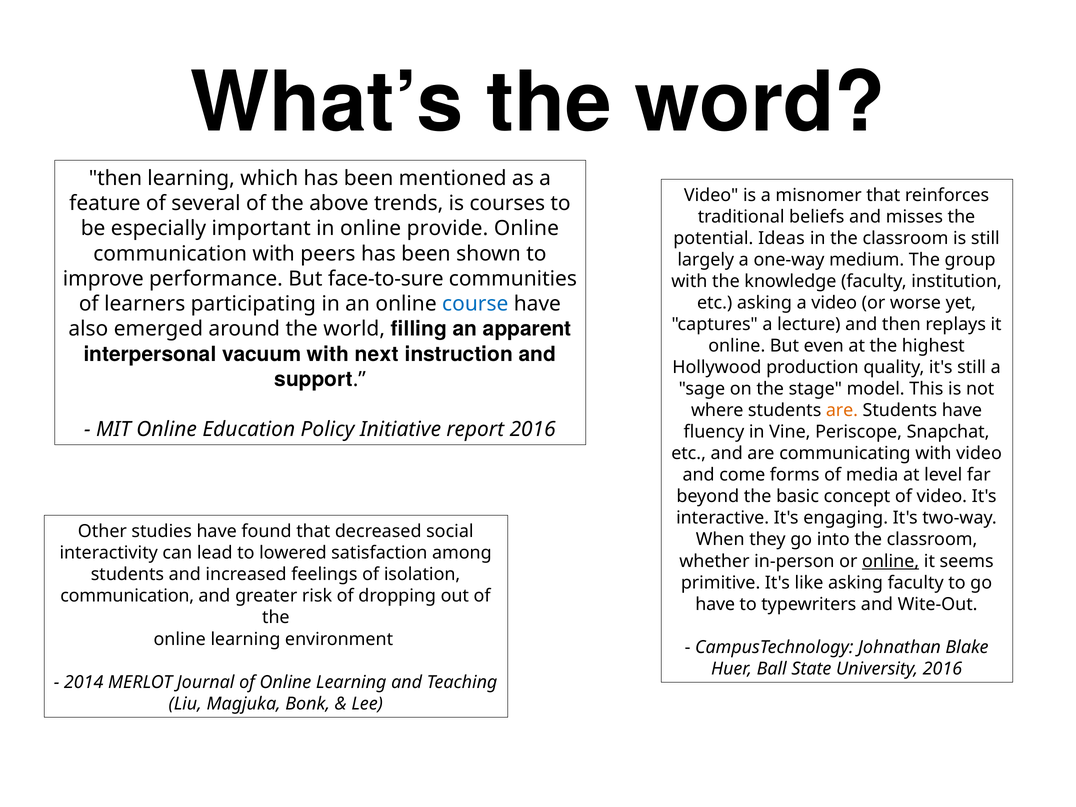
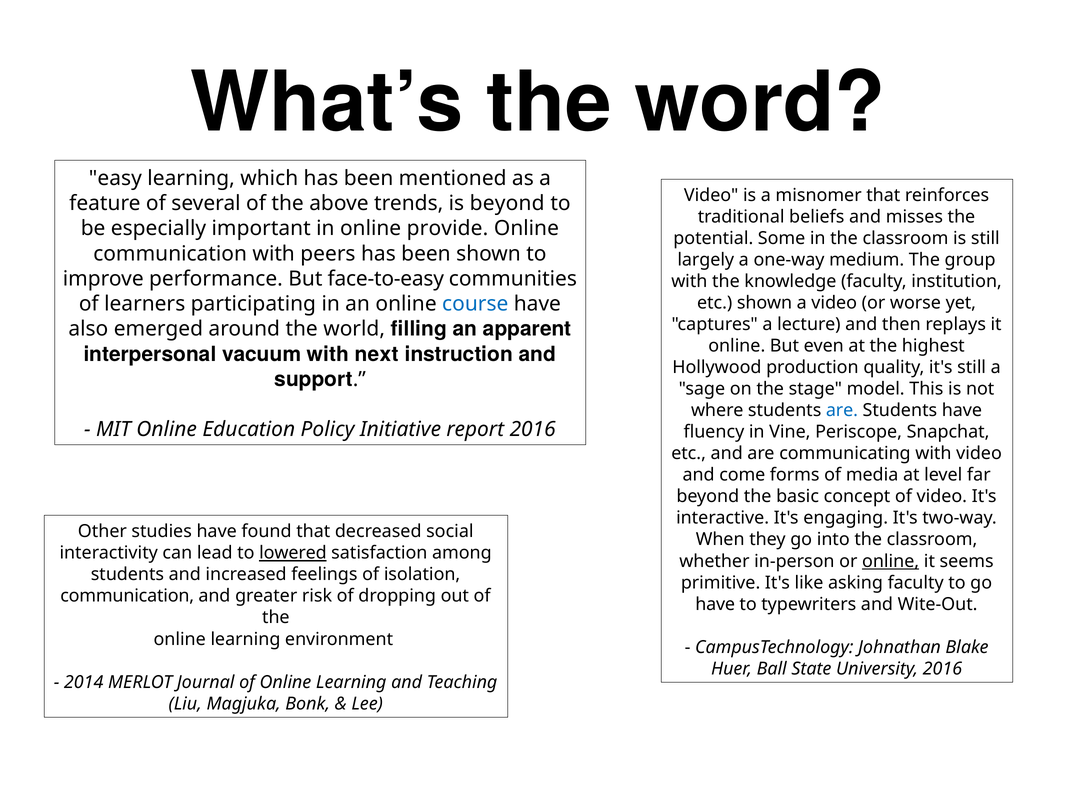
then: then -> easy (115, 178)
is courses: courses -> beyond (507, 203)
Ideas: Ideas -> Some (782, 238)
face-to-sure: face-to-sure -> face-to-easy (386, 279)
etc asking: asking -> shown (765, 303)
are colour: orange -> blue (842, 410)
lowered underline: none -> present (293, 553)
